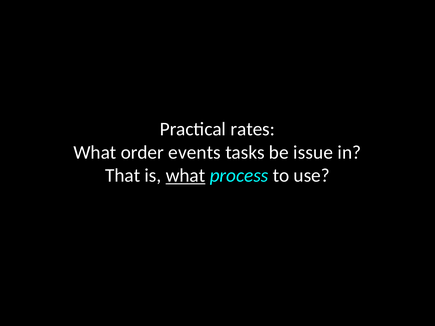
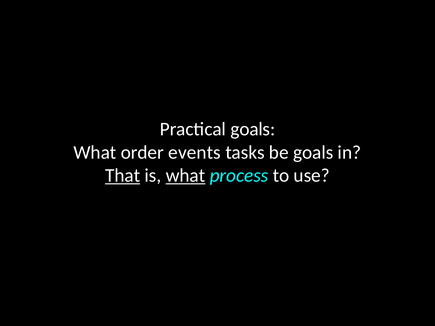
Practical rates: rates -> goals (253, 129)
be issue: issue -> goals (313, 152)
That underline: none -> present (123, 176)
